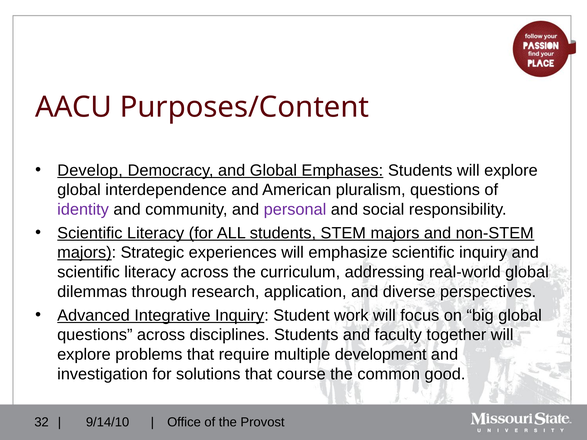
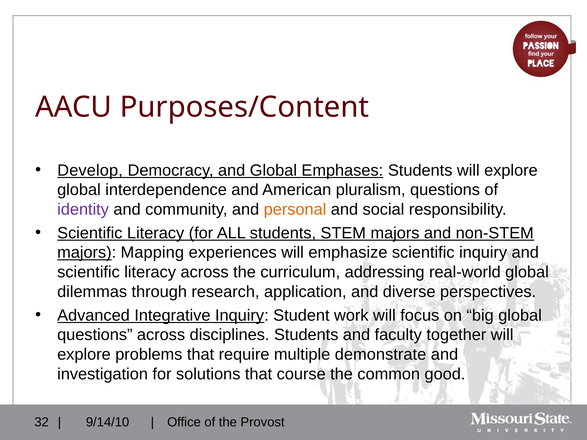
personal colour: purple -> orange (295, 210)
Strategic: Strategic -> Mapping (152, 253)
development: development -> demonstrate (381, 355)
